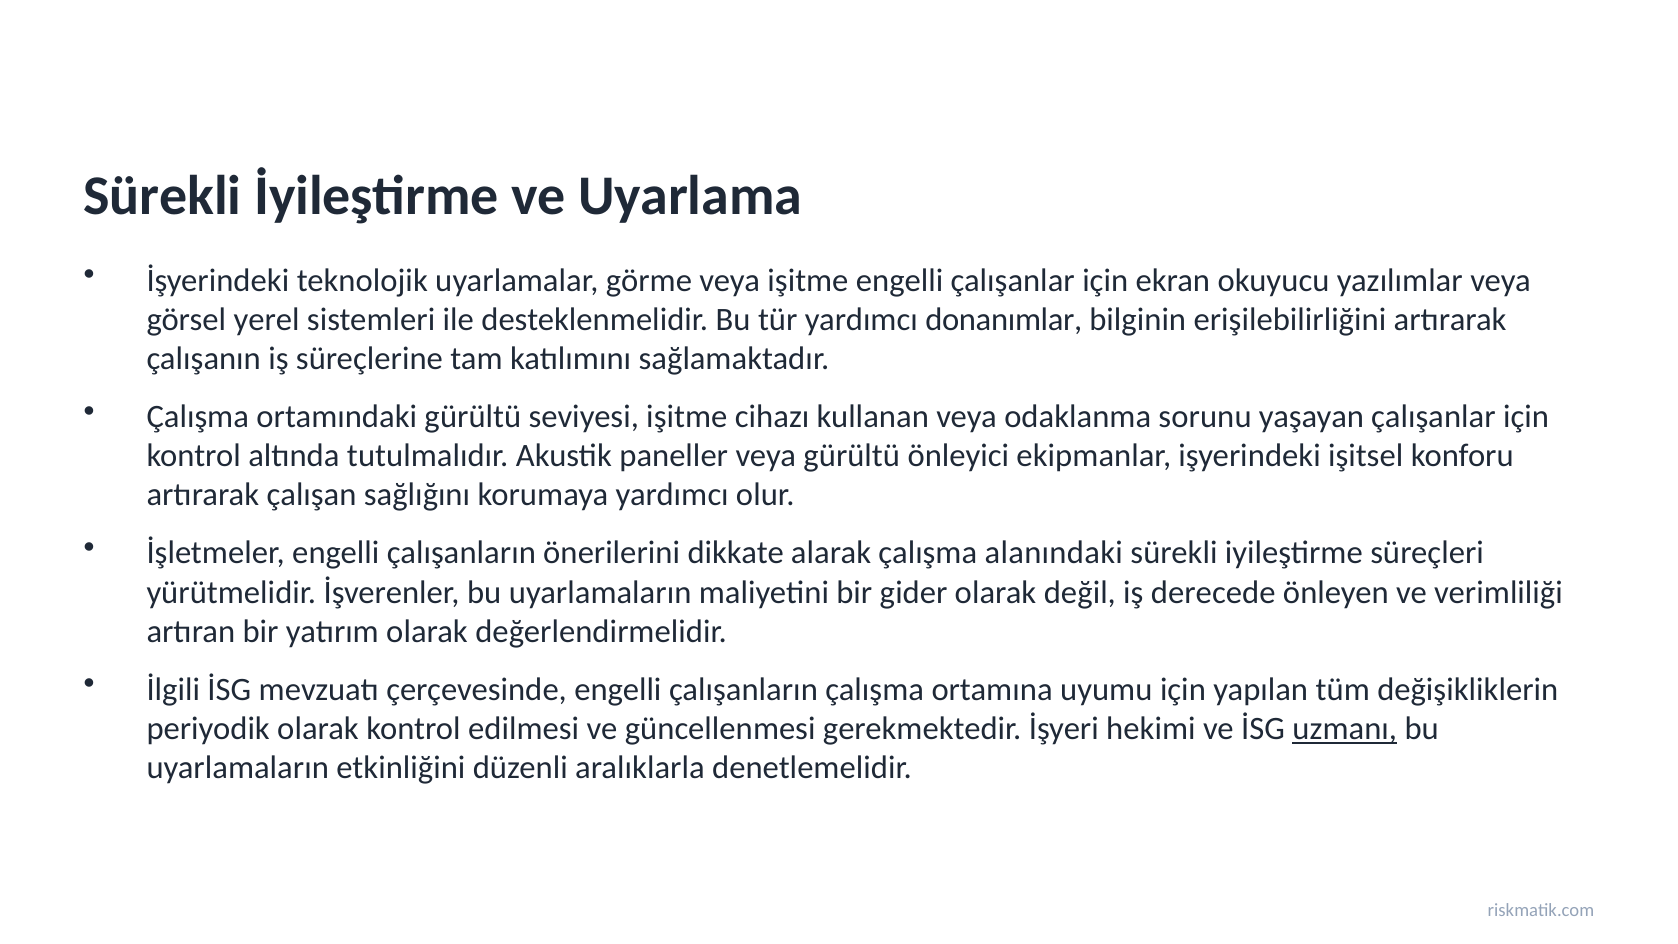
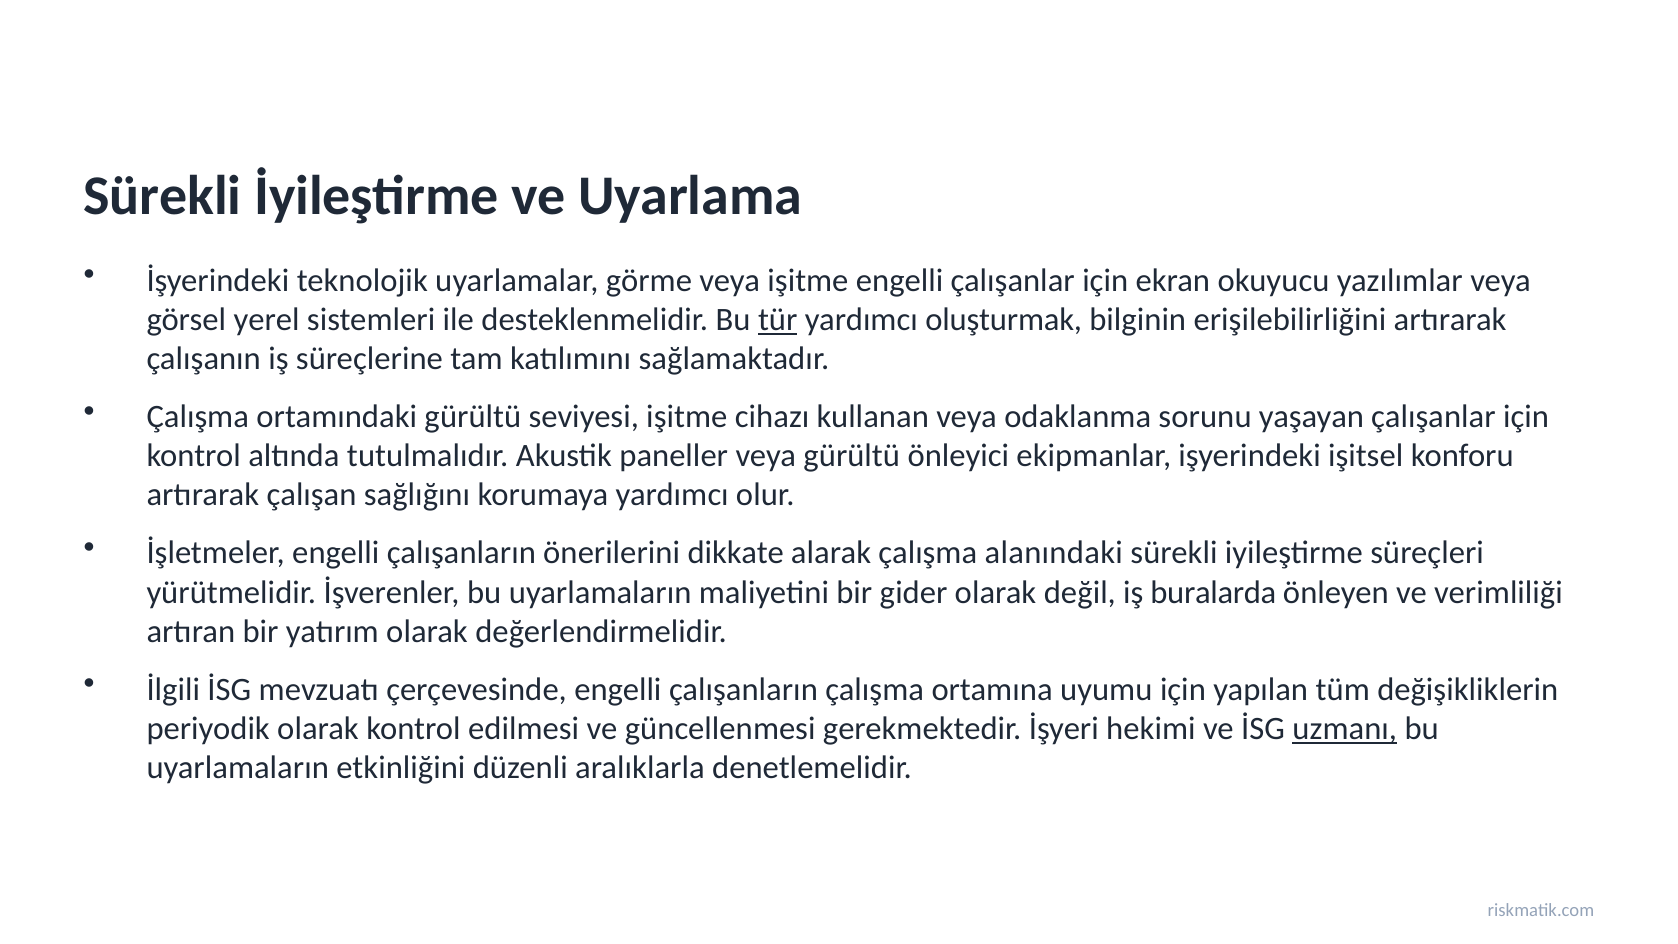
tür underline: none -> present (778, 320)
donanımlar: donanımlar -> oluşturmak (1004, 320)
derecede: derecede -> buralarda (1213, 592)
